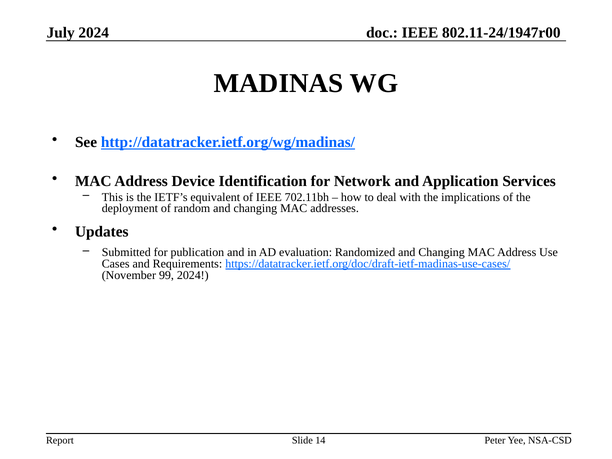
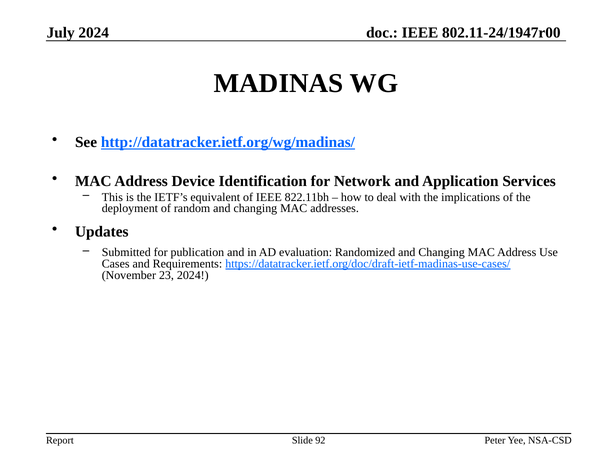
702.11bh: 702.11bh -> 822.11bh (307, 197)
99: 99 -> 23 (166, 275)
14: 14 -> 92 (320, 440)
